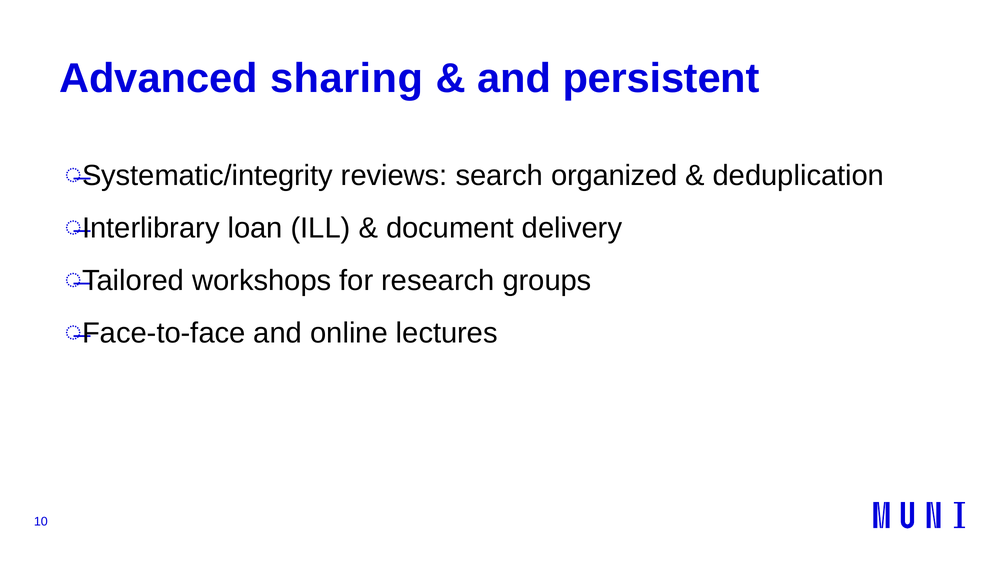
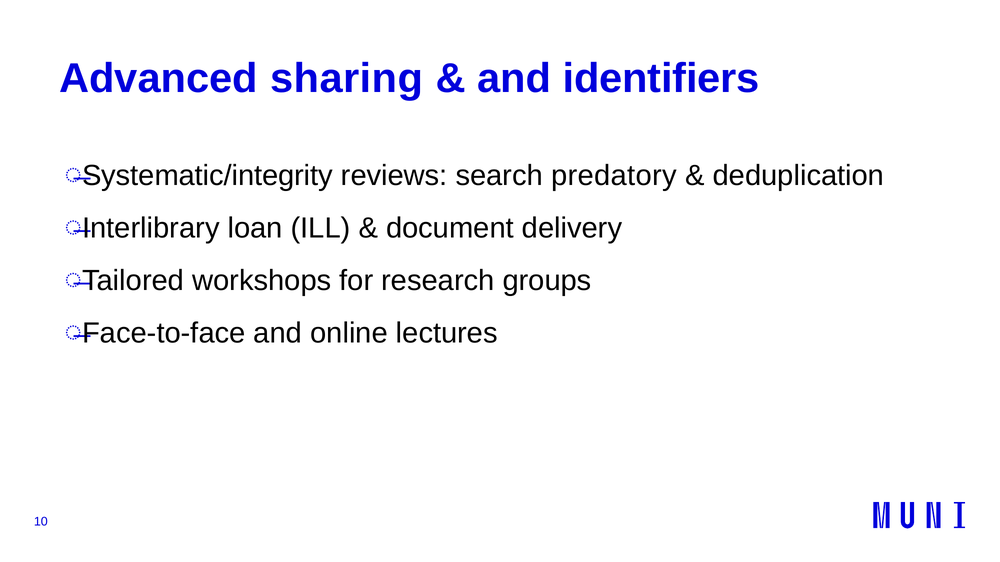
persistent: persistent -> identifiers (661, 79)
organized: organized -> predatory (614, 176)
